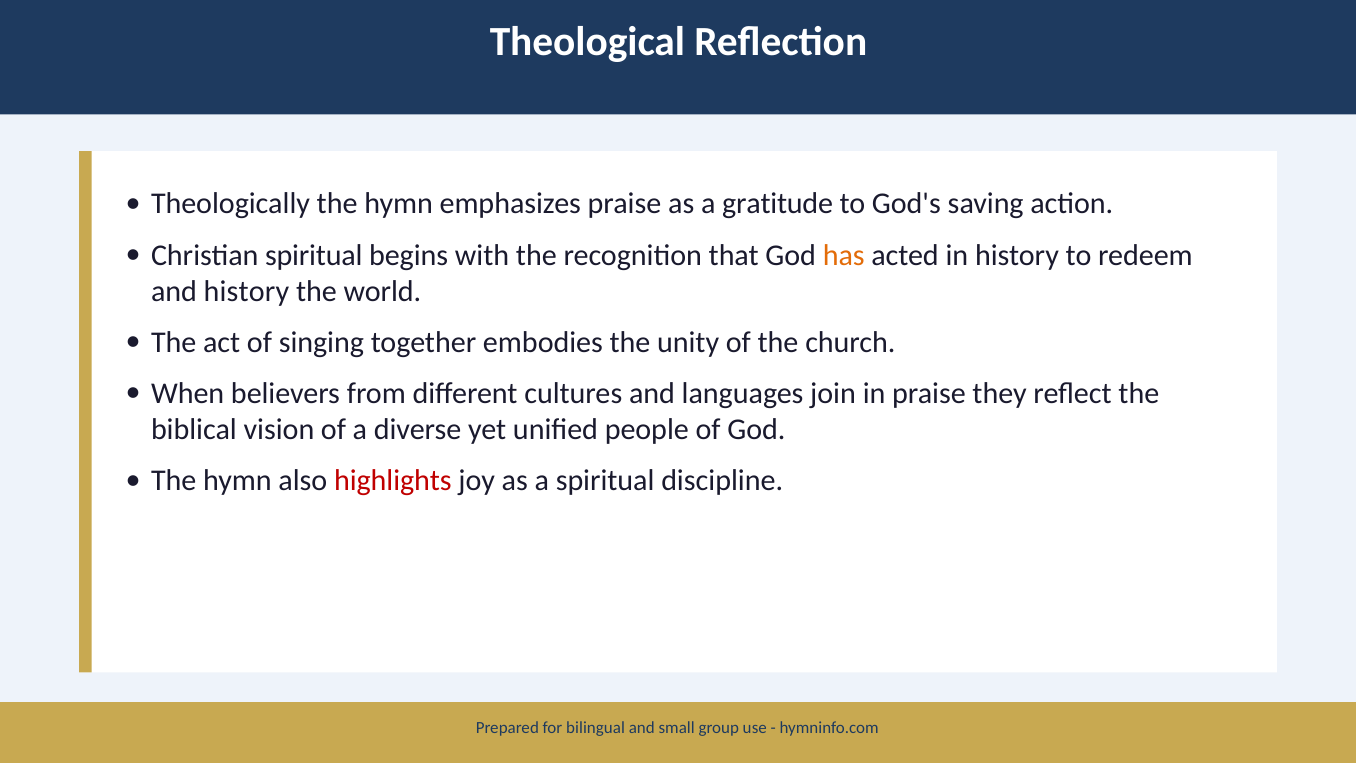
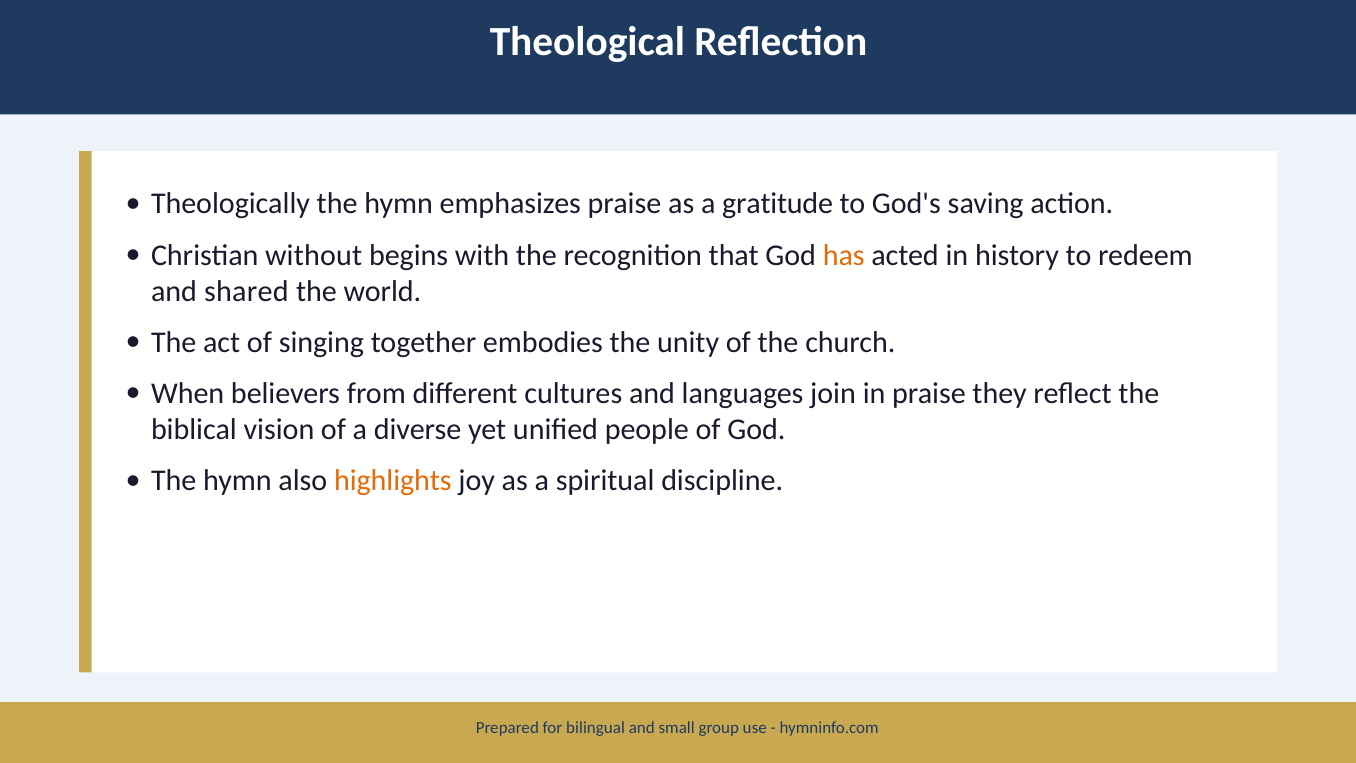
Christian spiritual: spiritual -> without (314, 255)
and history: history -> shared (246, 291)
highlights colour: red -> orange (393, 481)
